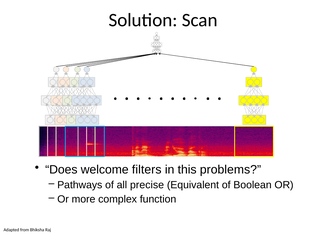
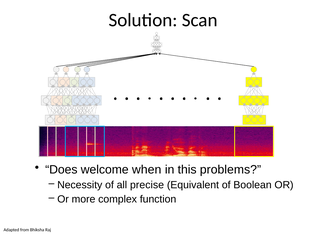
filters: filters -> when (147, 170)
Pathways: Pathways -> Necessity (80, 185)
